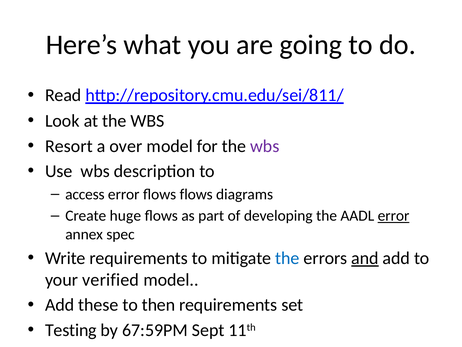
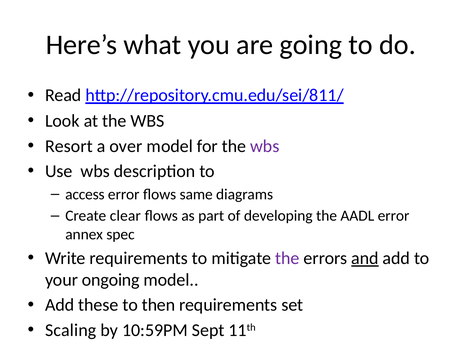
flows flows: flows -> same (196, 194)
huge: huge -> clear (125, 216)
error underline: present -> none (394, 216)
the colour: blue -> purple (287, 258)
verified: verified -> ongoing (111, 279)
Testing: Testing -> Scaling (71, 330)
67:59PM: 67:59PM -> 10:59PM (155, 330)
